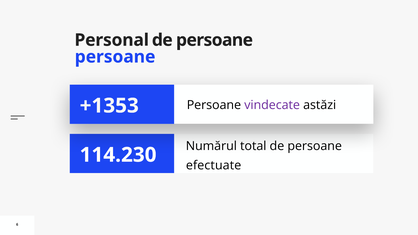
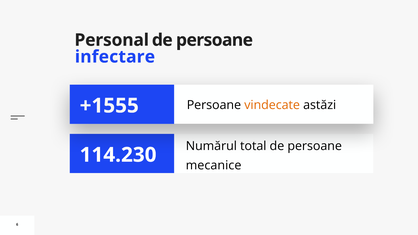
persoane: persoane -> infectare (115, 57)
+1353: +1353 -> +1555 (109, 106)
vindecate colour: purple -> orange (272, 105)
efectuate: efectuate -> mecanice (214, 166)
